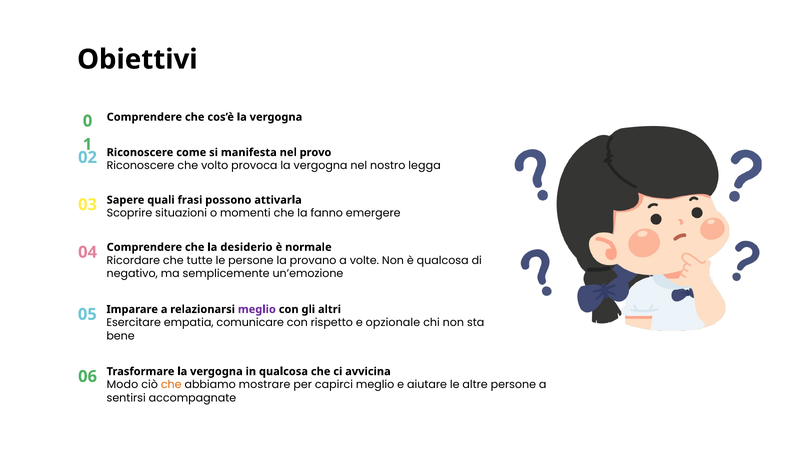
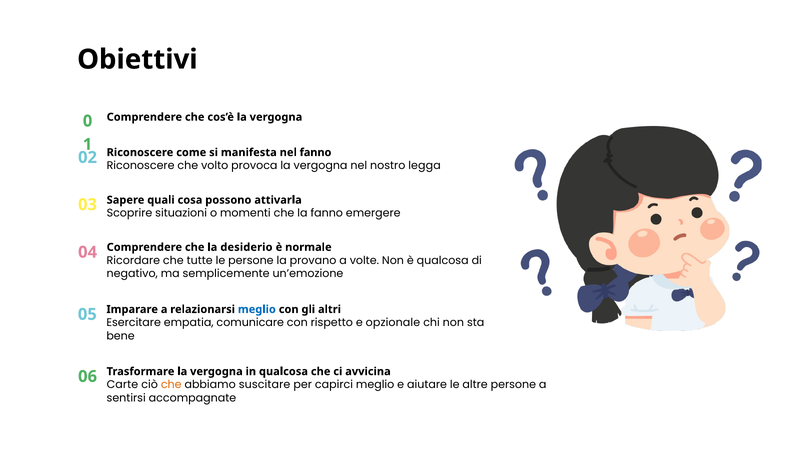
nel provo: provo -> fanno (316, 152)
frasi: frasi -> cosa (190, 200)
meglio colour: purple -> blue (257, 309)
Modo: Modo -> Carte (122, 384)
mostrare: mostrare -> suscitare (265, 384)
